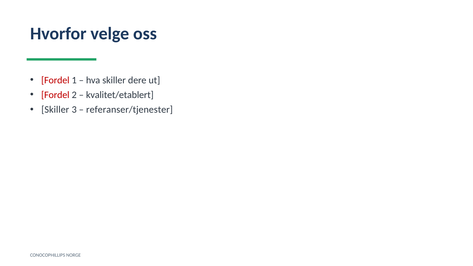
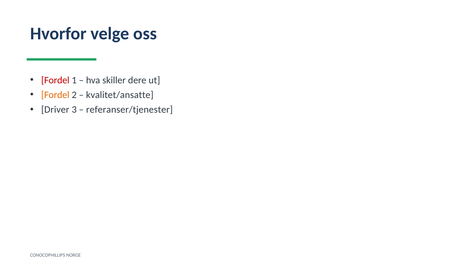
Fordel colour: red -> orange (55, 95)
kvalitet/etablert: kvalitet/etablert -> kvalitet/ansatte (120, 95)
Skiller: Skiller -> Driver (55, 110)
